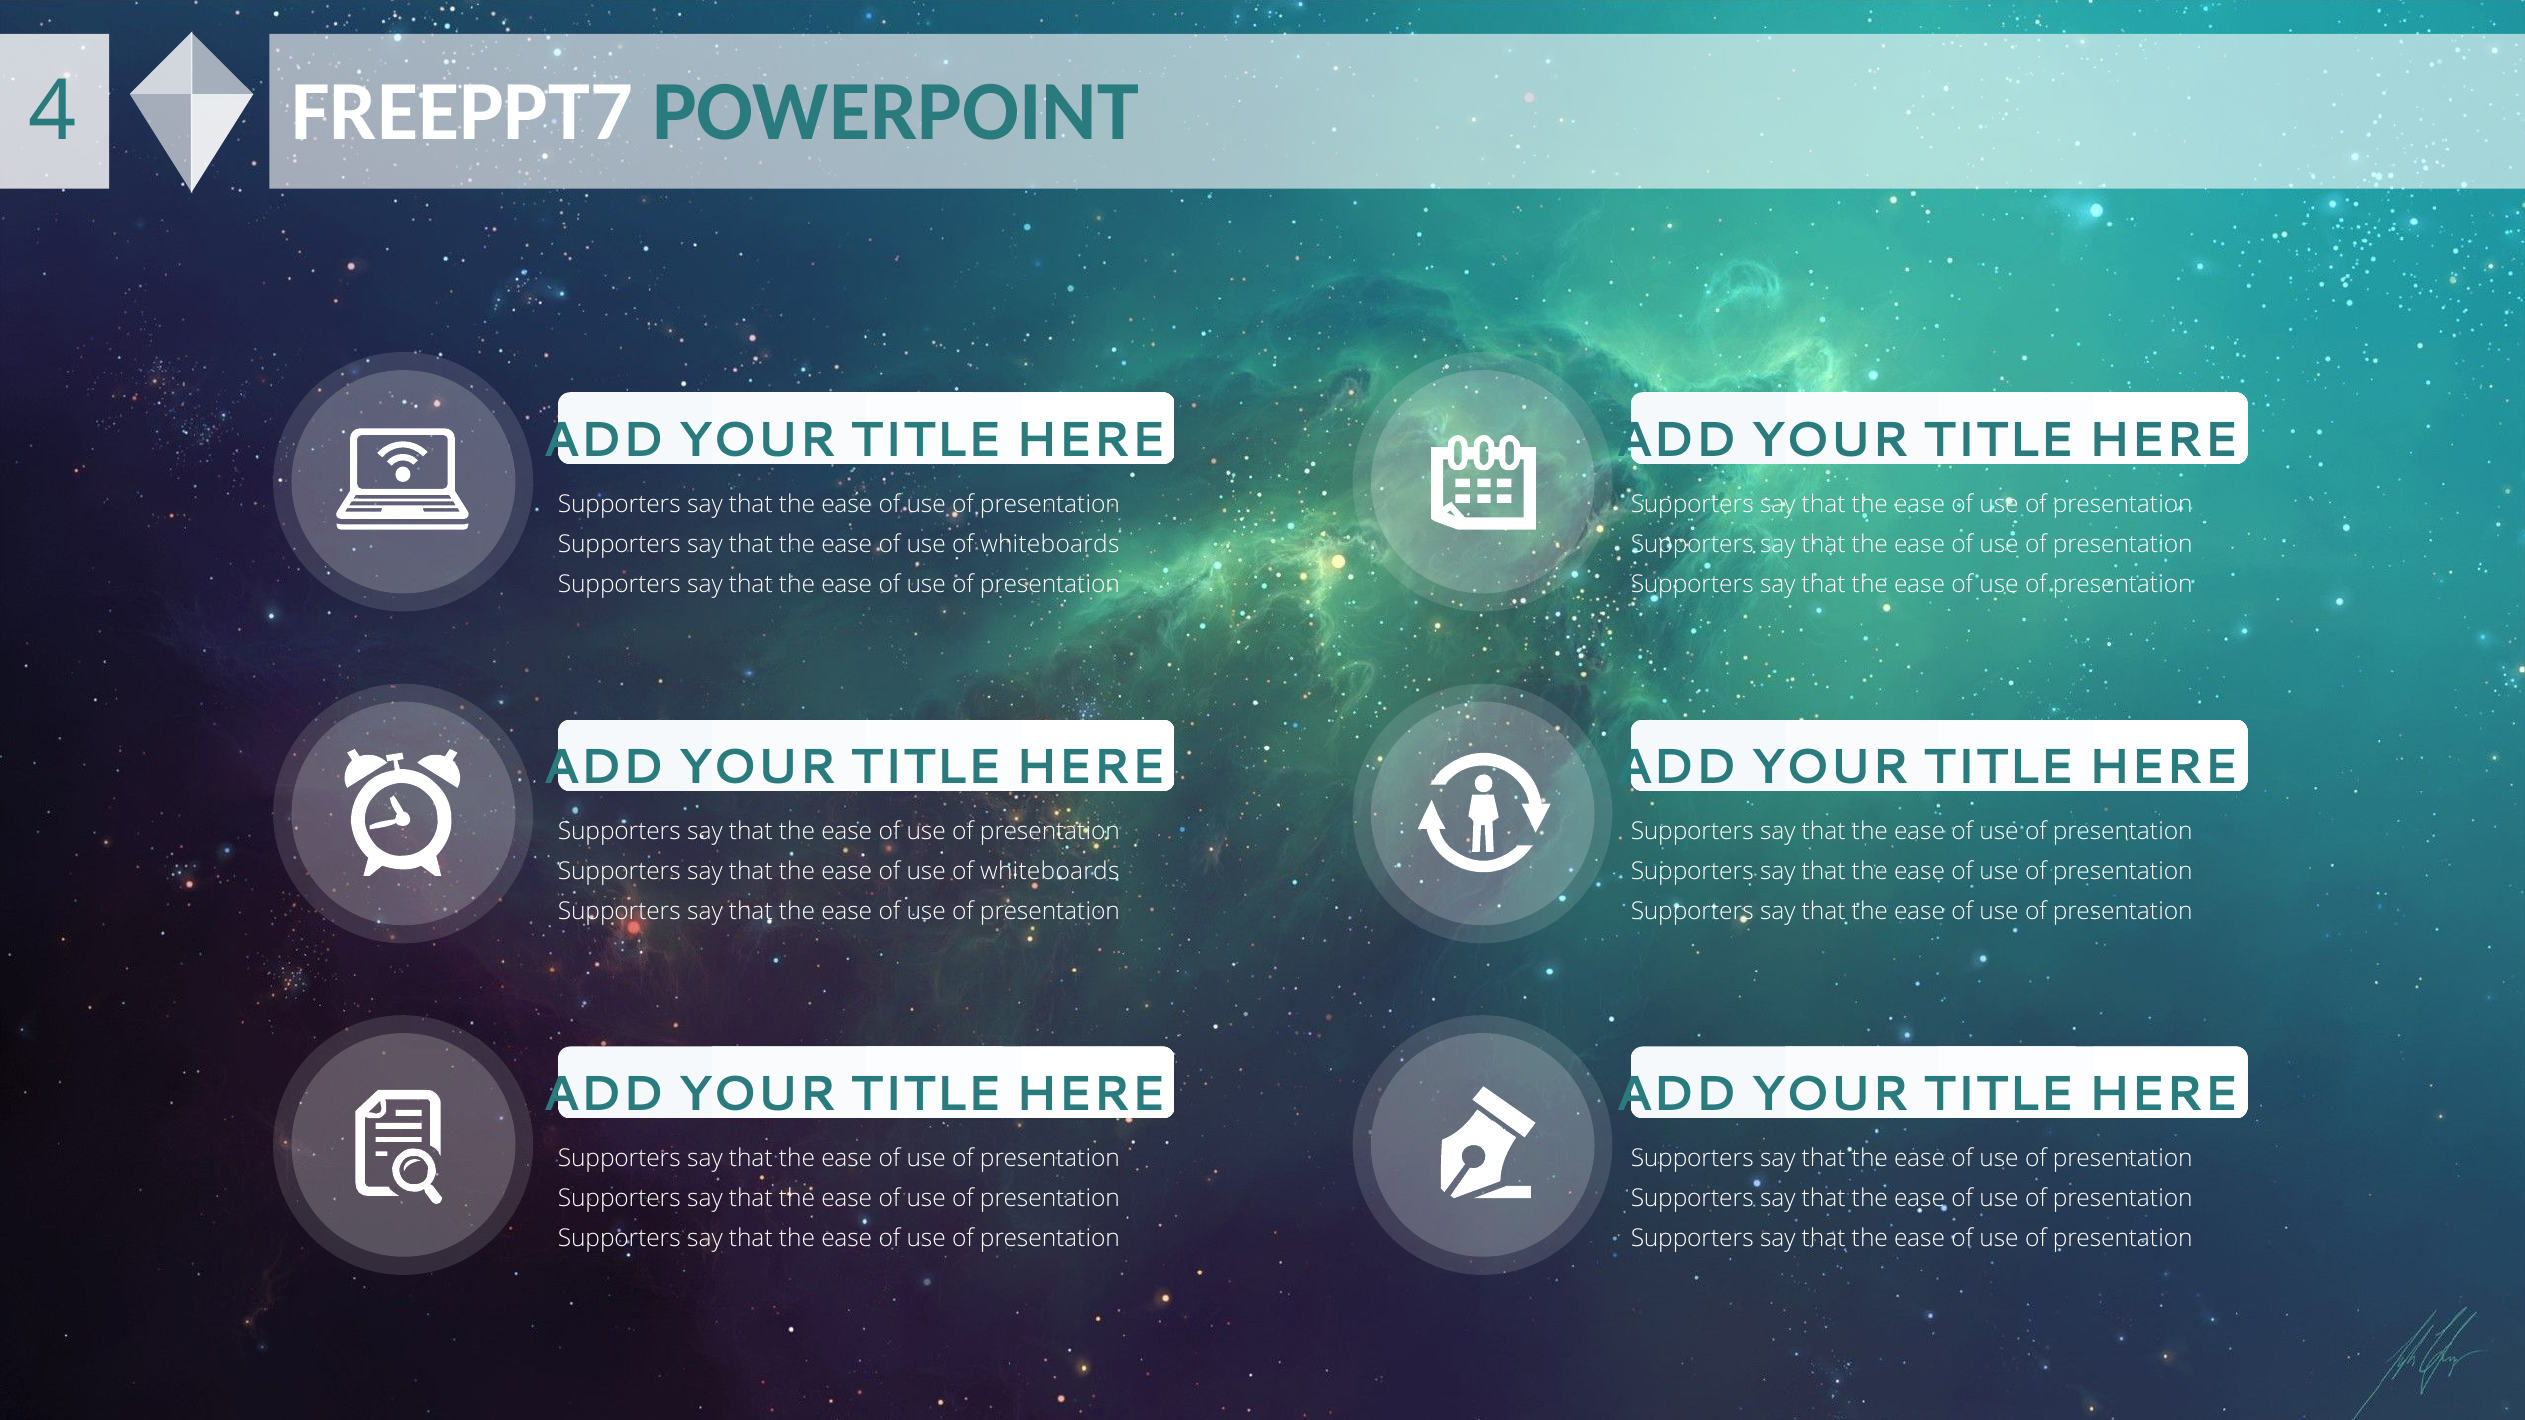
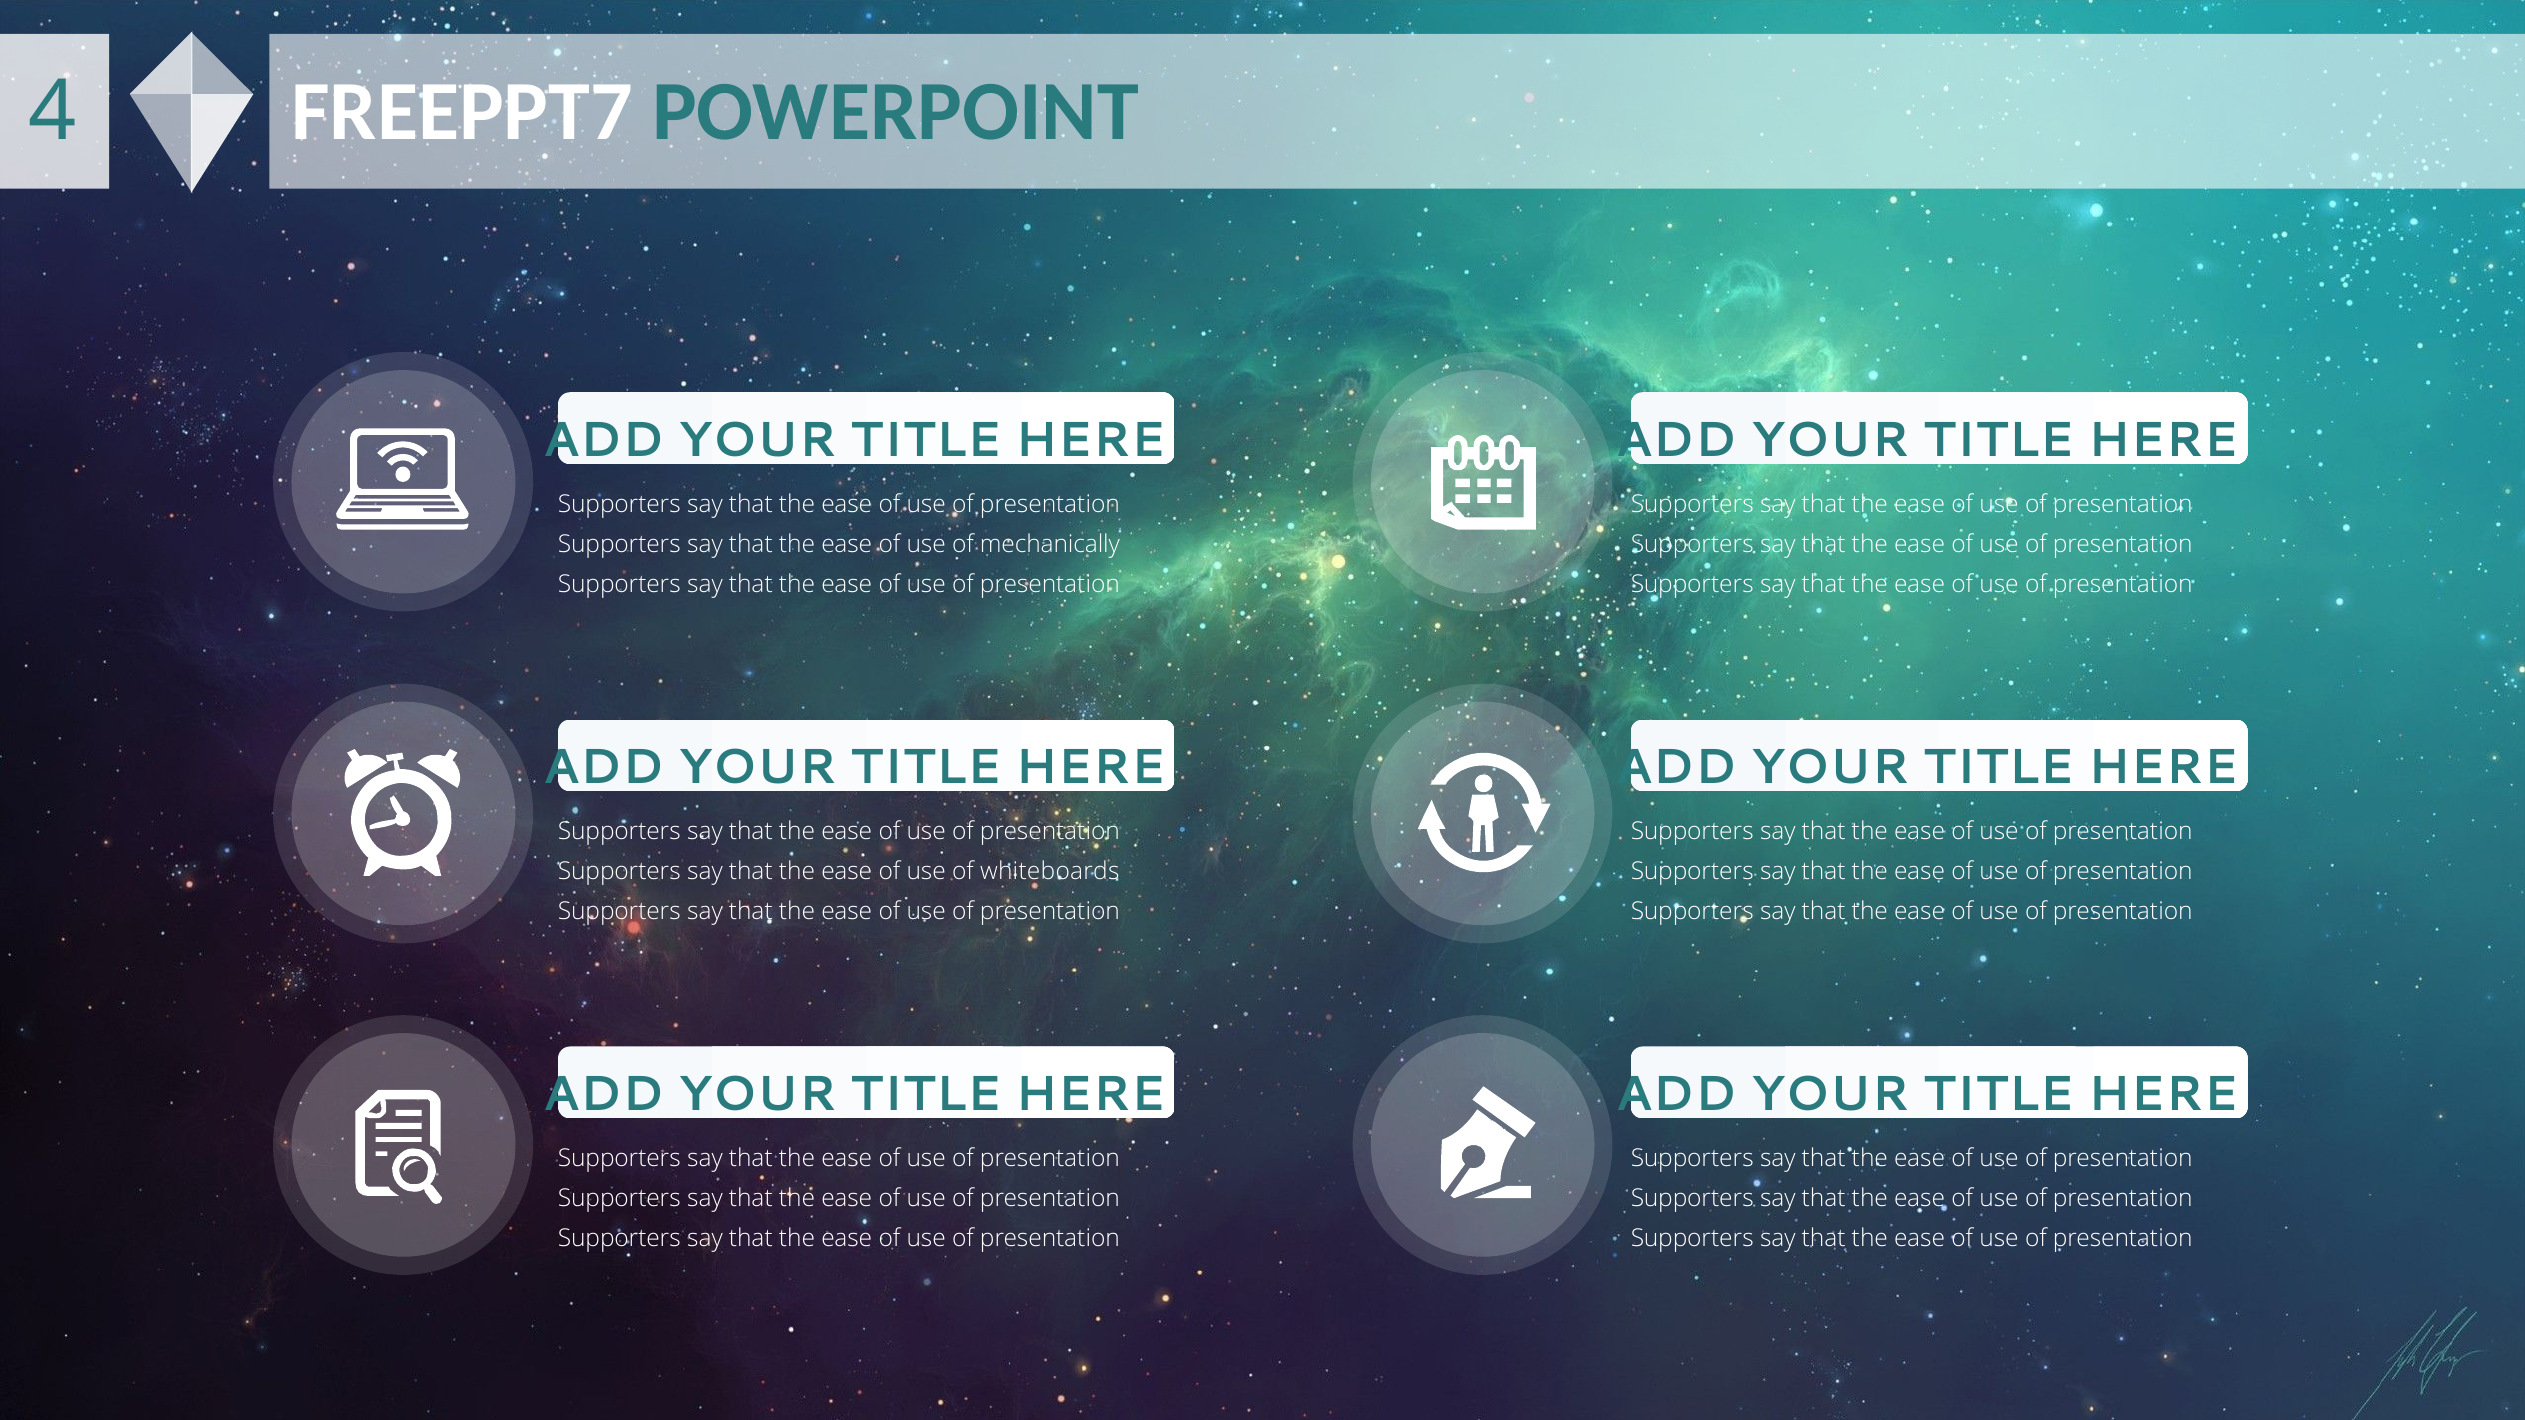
whiteboards: whiteboards -> mechanically (1050, 545)
